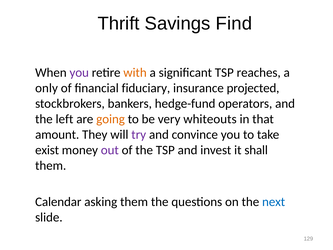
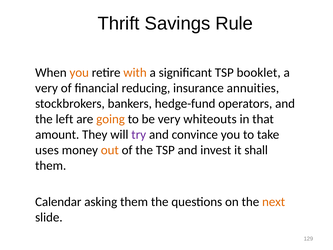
Find: Find -> Rule (234, 23)
you colour: purple -> orange (79, 72)
reaches: reaches -> booklet (259, 72)
only: only -> very (47, 88)
fiduciary: fiduciary -> reducing (146, 88)
projected: projected -> annuities (253, 88)
exist: exist -> uses (47, 150)
out colour: purple -> orange (110, 150)
next colour: blue -> orange (274, 202)
